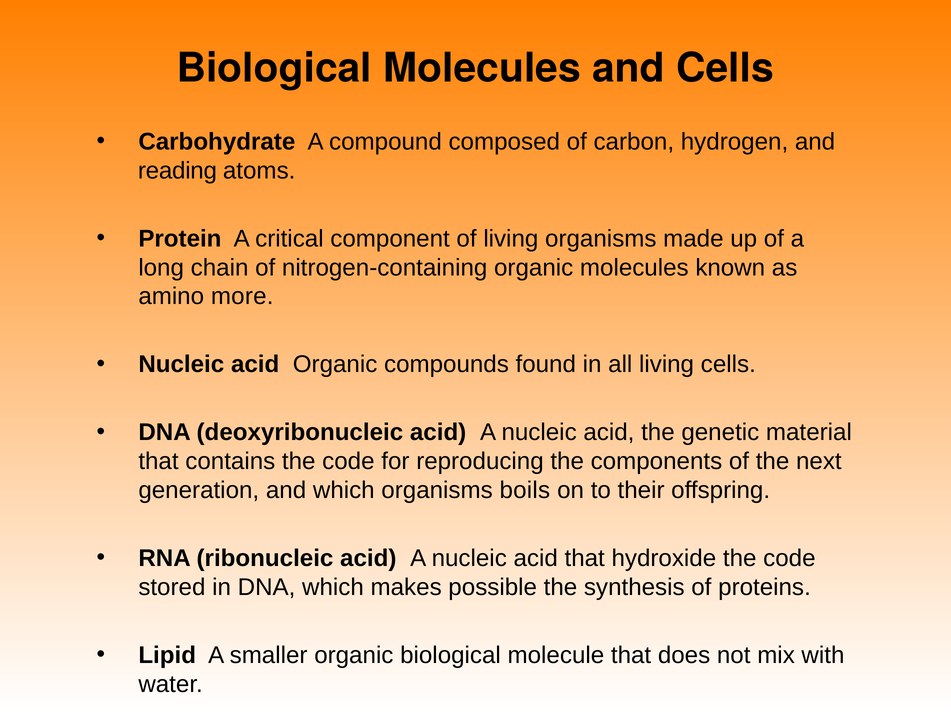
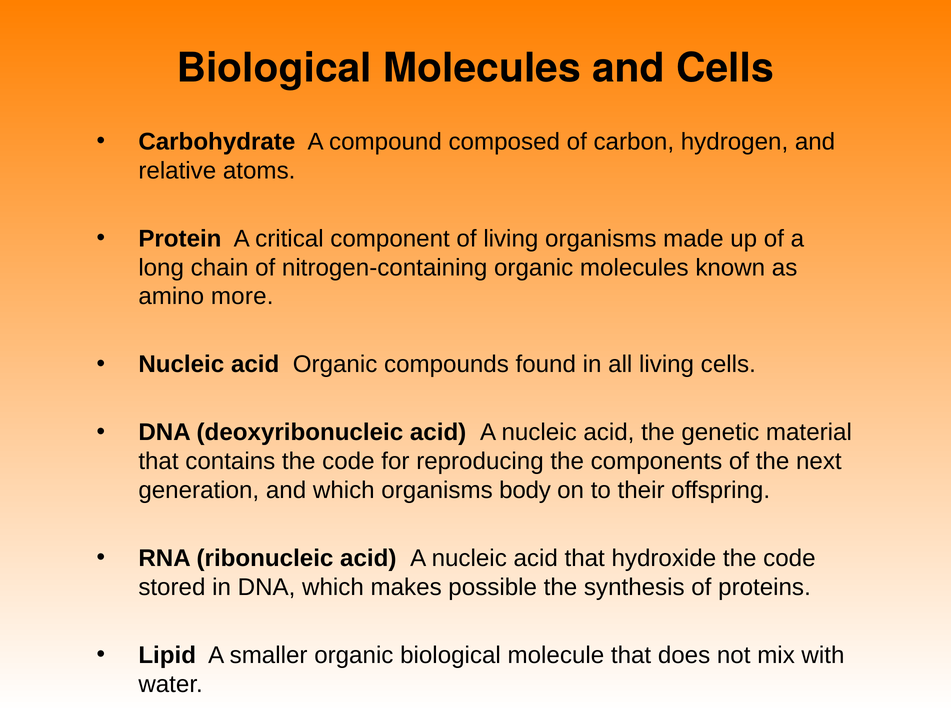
reading: reading -> relative (177, 171)
boils: boils -> body (525, 490)
